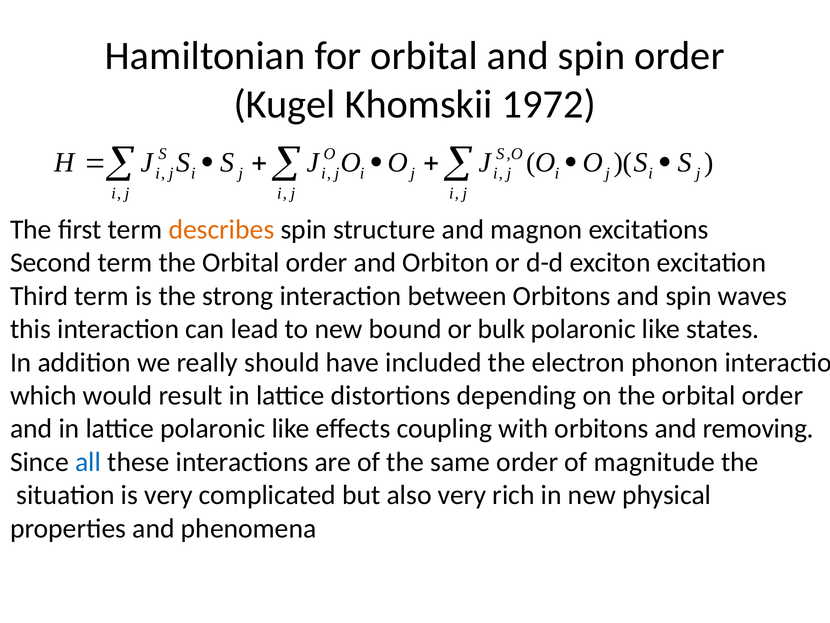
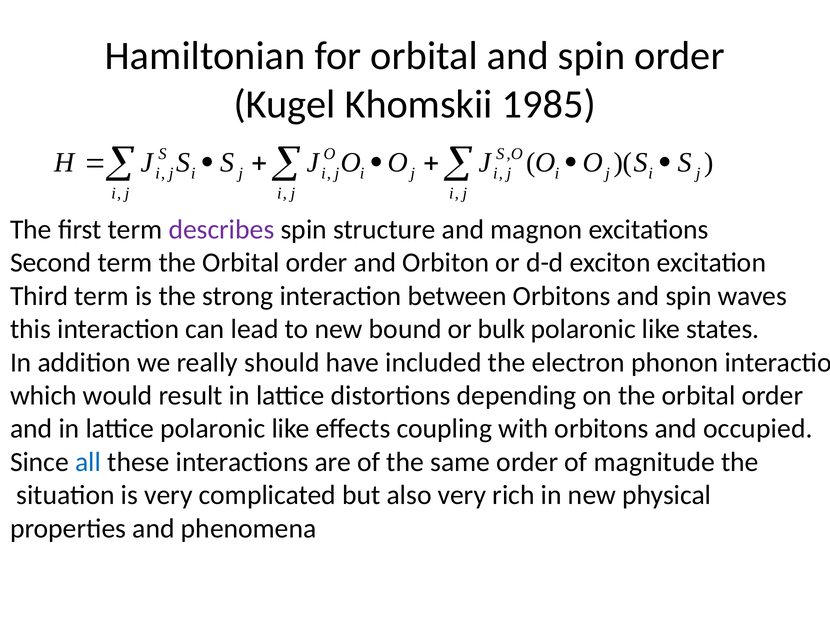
1972: 1972 -> 1985 (549, 105)
describes colour: orange -> purple (221, 229)
removing: removing -> occupied (758, 428)
